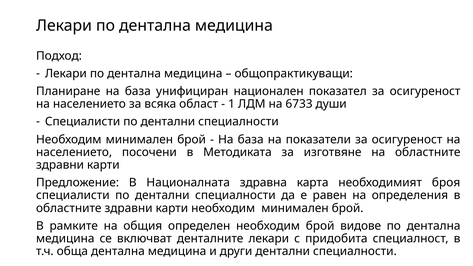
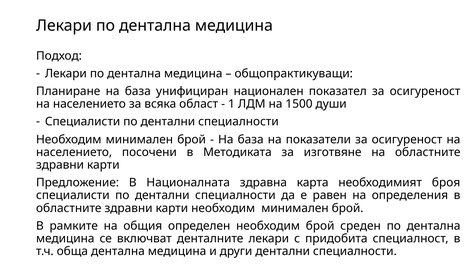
6733: 6733 -> 1500 (299, 104)
видове: видове -> среден (361, 226)
